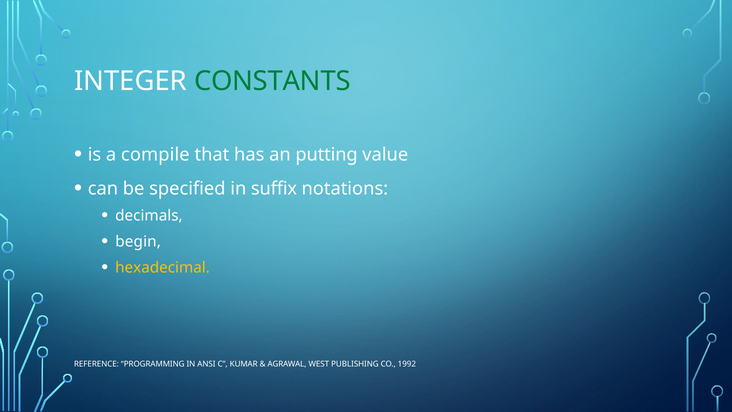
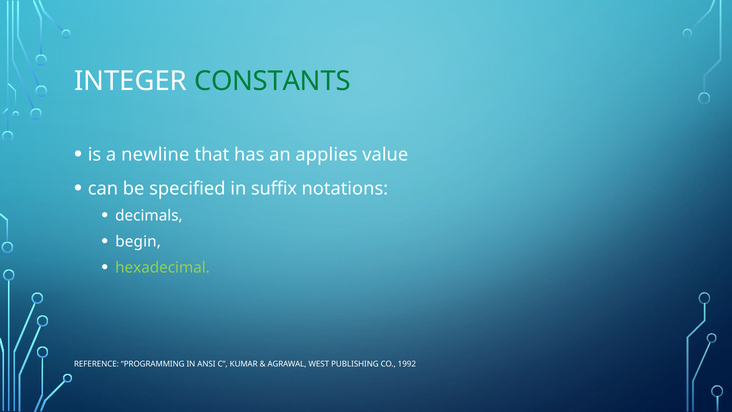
compile: compile -> newline (155, 154)
putting: putting -> applies (326, 154)
hexadecimal colour: yellow -> light green (163, 267)
